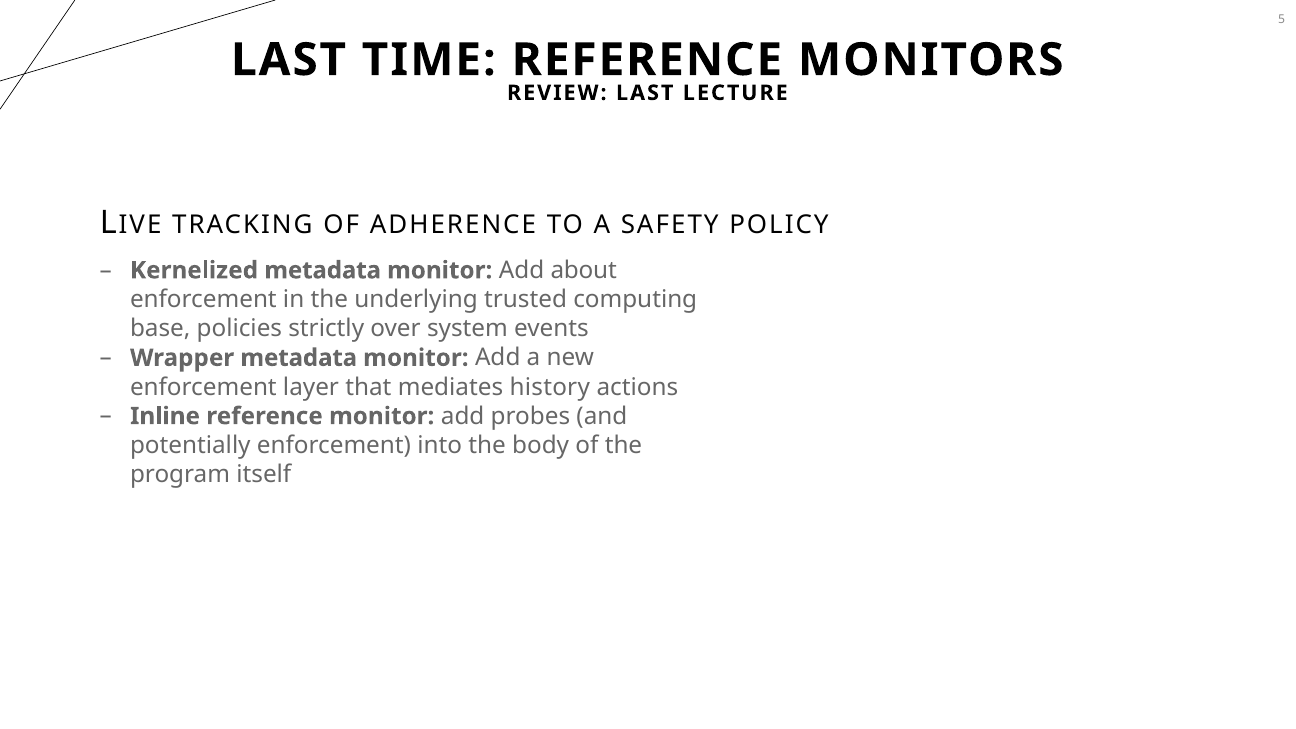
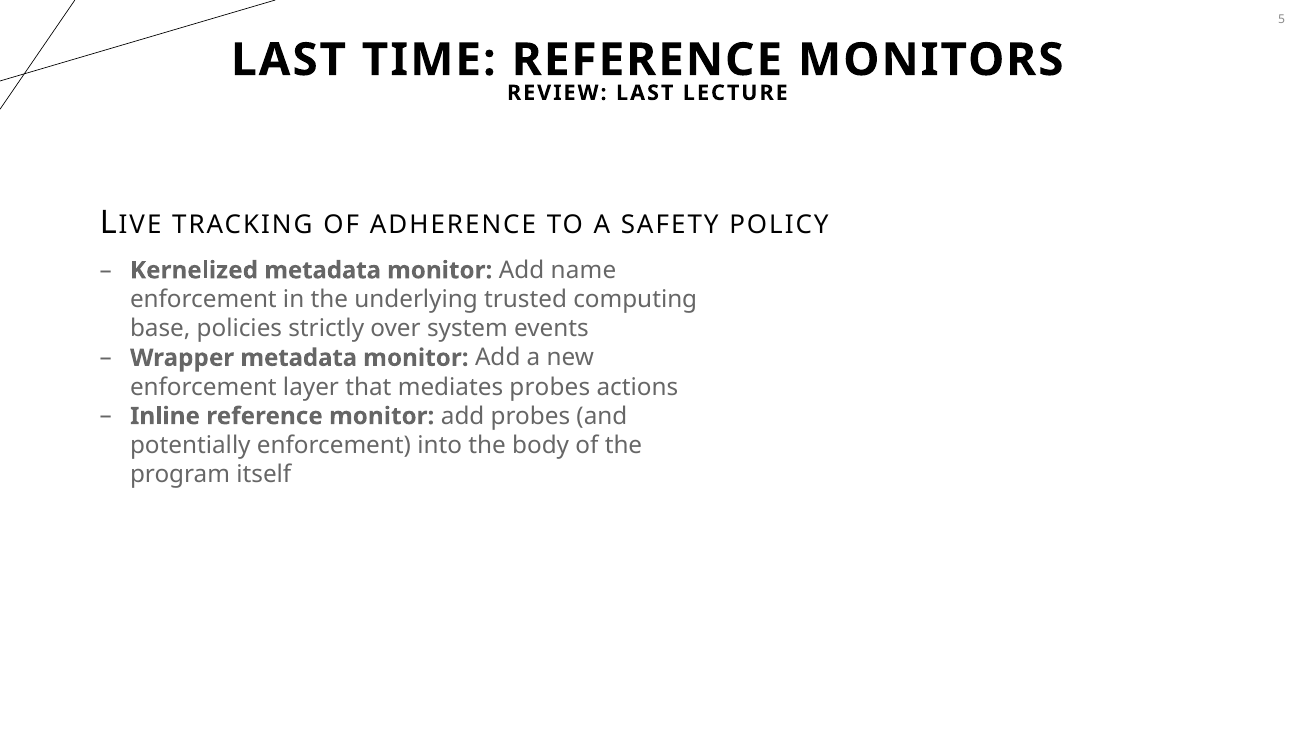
about: about -> name (583, 270)
mediates history: history -> probes (550, 387)
